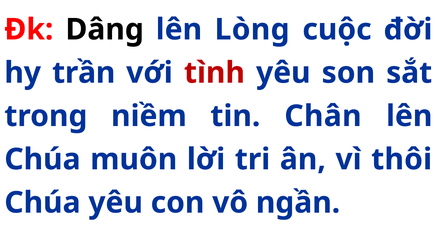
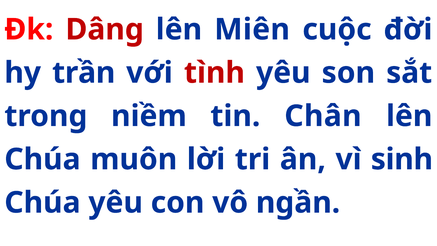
Dâng colour: black -> red (105, 30)
Lòng: Lòng -> Miên (252, 30)
thôi: thôi -> sinh (402, 159)
